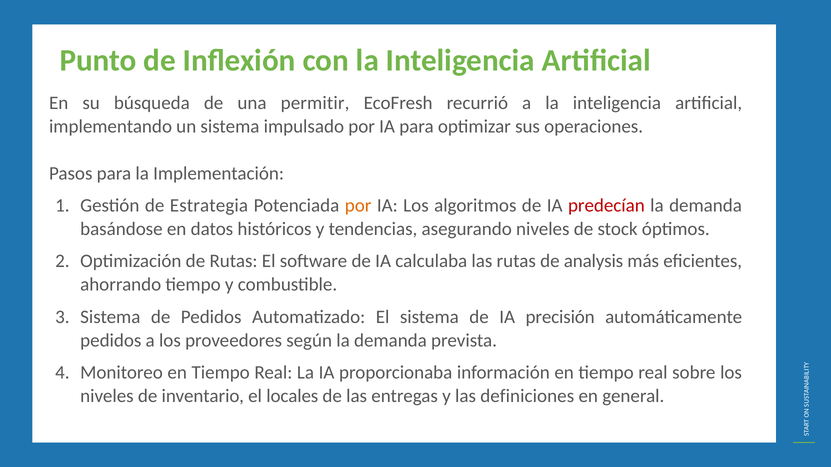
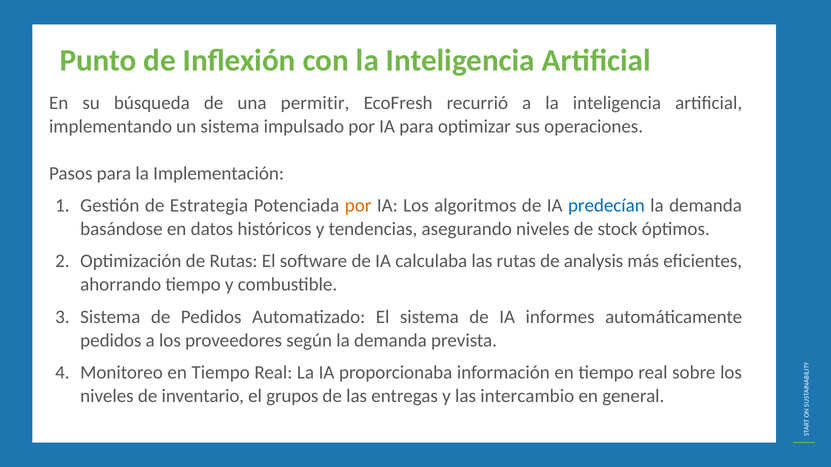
predecían colour: red -> blue (606, 206)
precisión: precisión -> informes (560, 317)
locales: locales -> grupos (292, 396)
definiciones: definiciones -> intercambio (527, 396)
